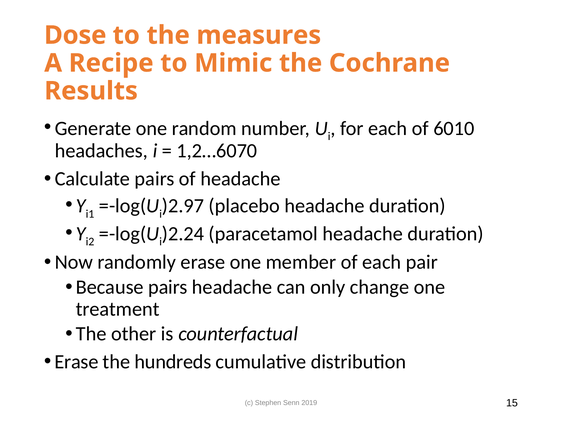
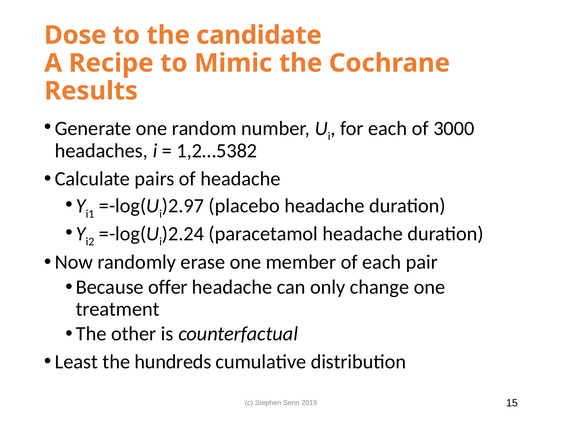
measures: measures -> candidate (259, 35)
6010: 6010 -> 3000 (454, 128)
1,2…6070: 1,2…6070 -> 1,2…5382 (217, 151)
Because pairs: pairs -> offer (168, 287)
Erase: Erase -> Least (76, 361)
